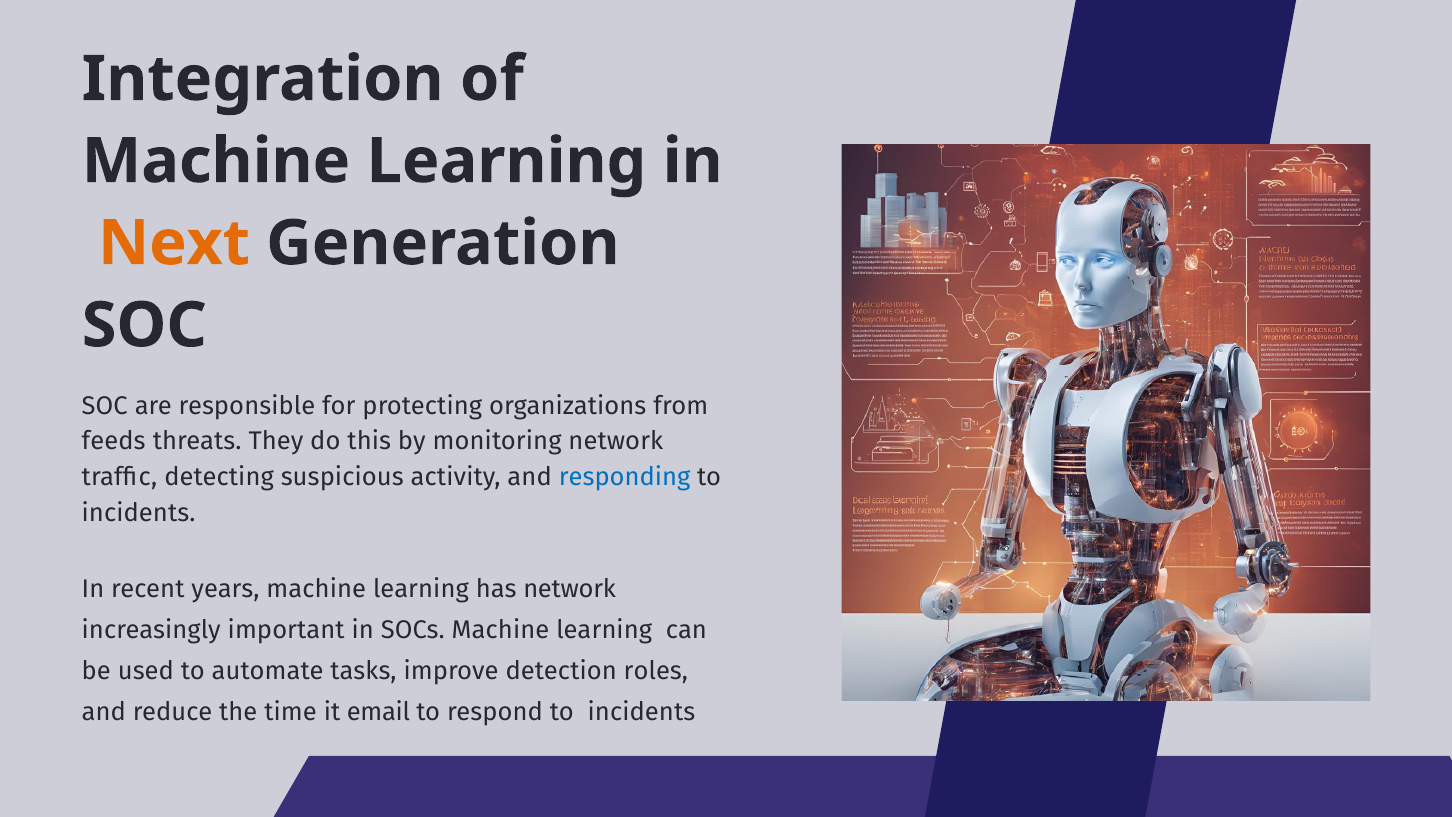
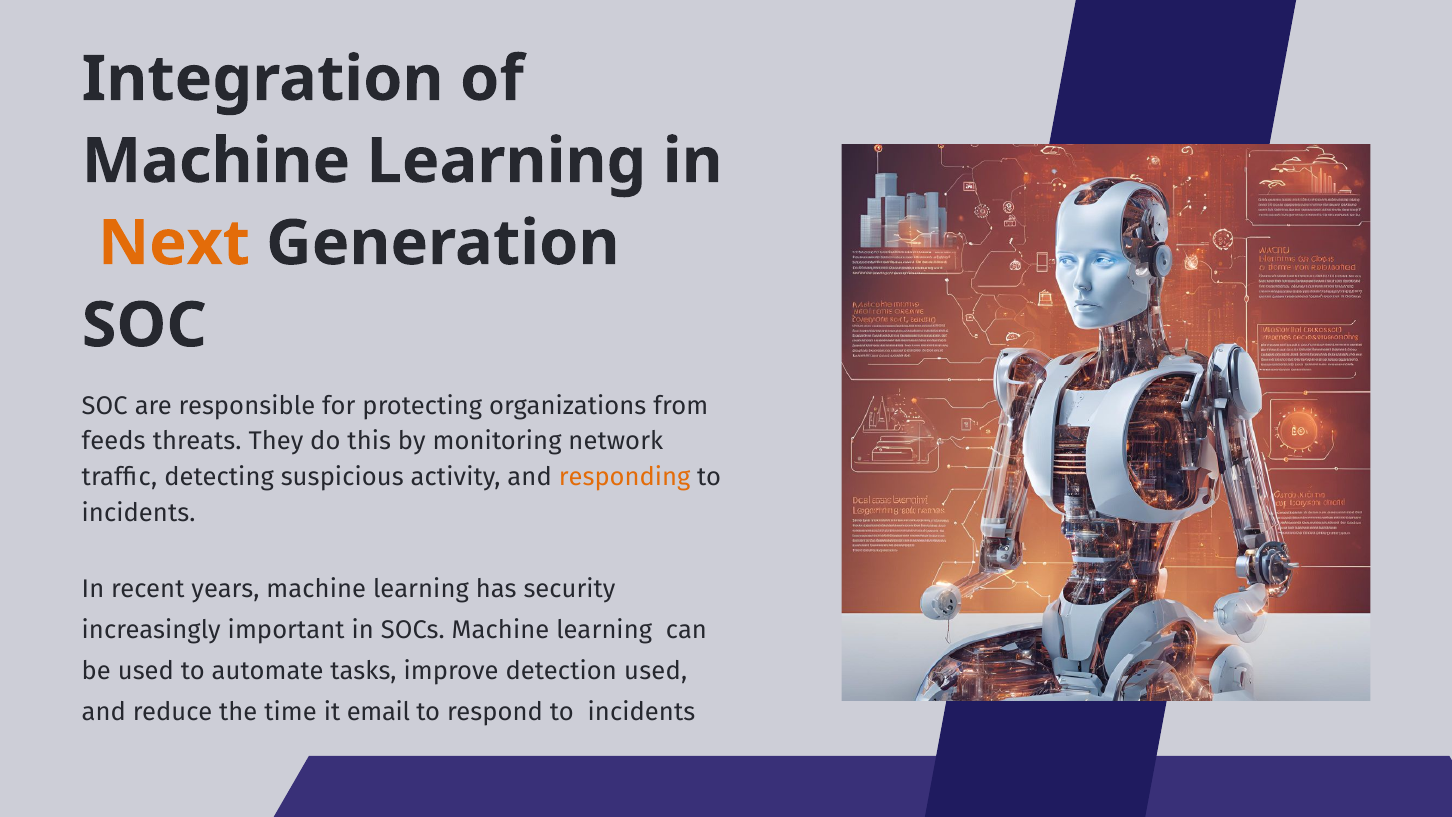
responding colour: blue -> orange (625, 477)
has network: network -> security (569, 589)
detection roles: roles -> used (656, 671)
